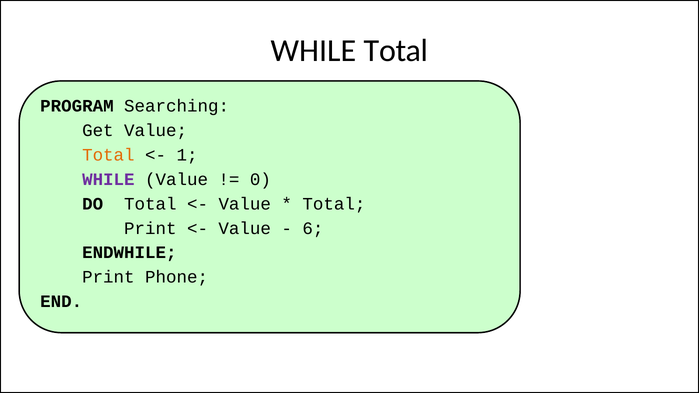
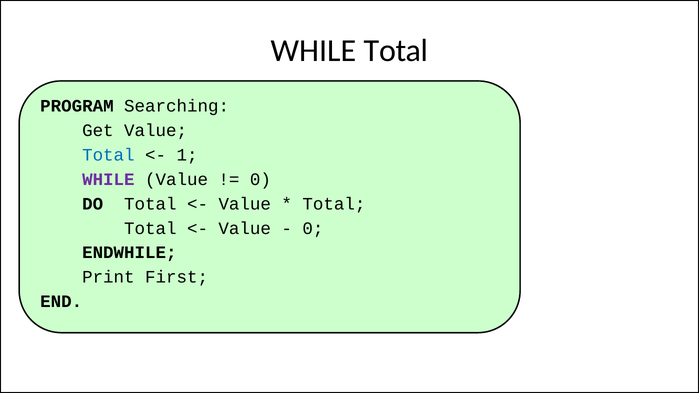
Total colour: orange -> blue (108, 155)
Print: Print -> Total (150, 228)
6: 6 -> 0 (313, 228)
Phone: Phone -> First (177, 277)
